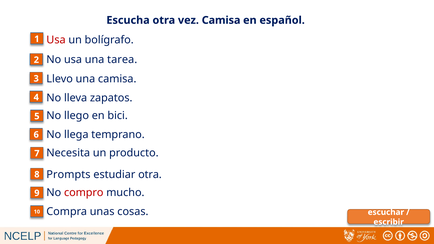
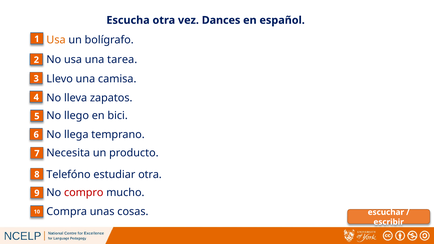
vez Camisa: Camisa -> Dances (221, 20)
Usa colour: red -> orange (56, 40)
Prompts: Prompts -> Telefóno (69, 175)
